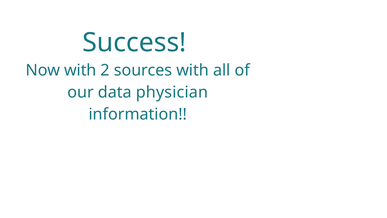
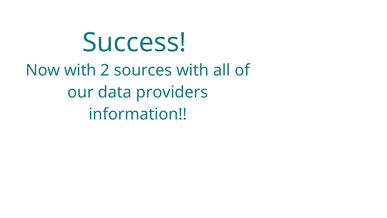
physician: physician -> providers (172, 92)
